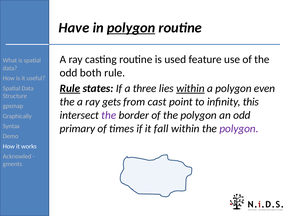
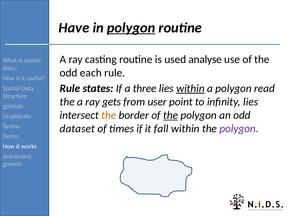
feature: feature -> analyse (205, 59)
both: both -> each (91, 73)
Rule underline: present -> none (70, 88)
even: even -> read (264, 88)
cast: cast -> user (157, 102)
infinity this: this -> lies (251, 102)
the colour: purple -> orange (109, 115)
the underline: none -> present (171, 115)
primary: primary -> dataset (77, 129)
